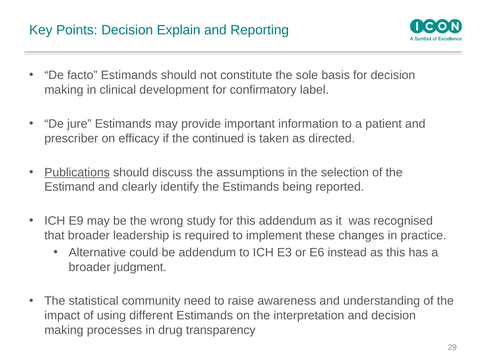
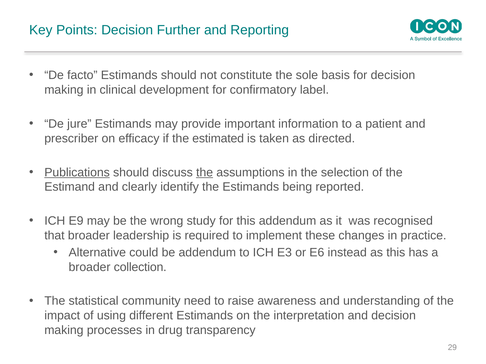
Explain: Explain -> Further (179, 30)
continued: continued -> estimated (218, 139)
the underline: none -> present (205, 173)
judgment: judgment -> collection (140, 267)
